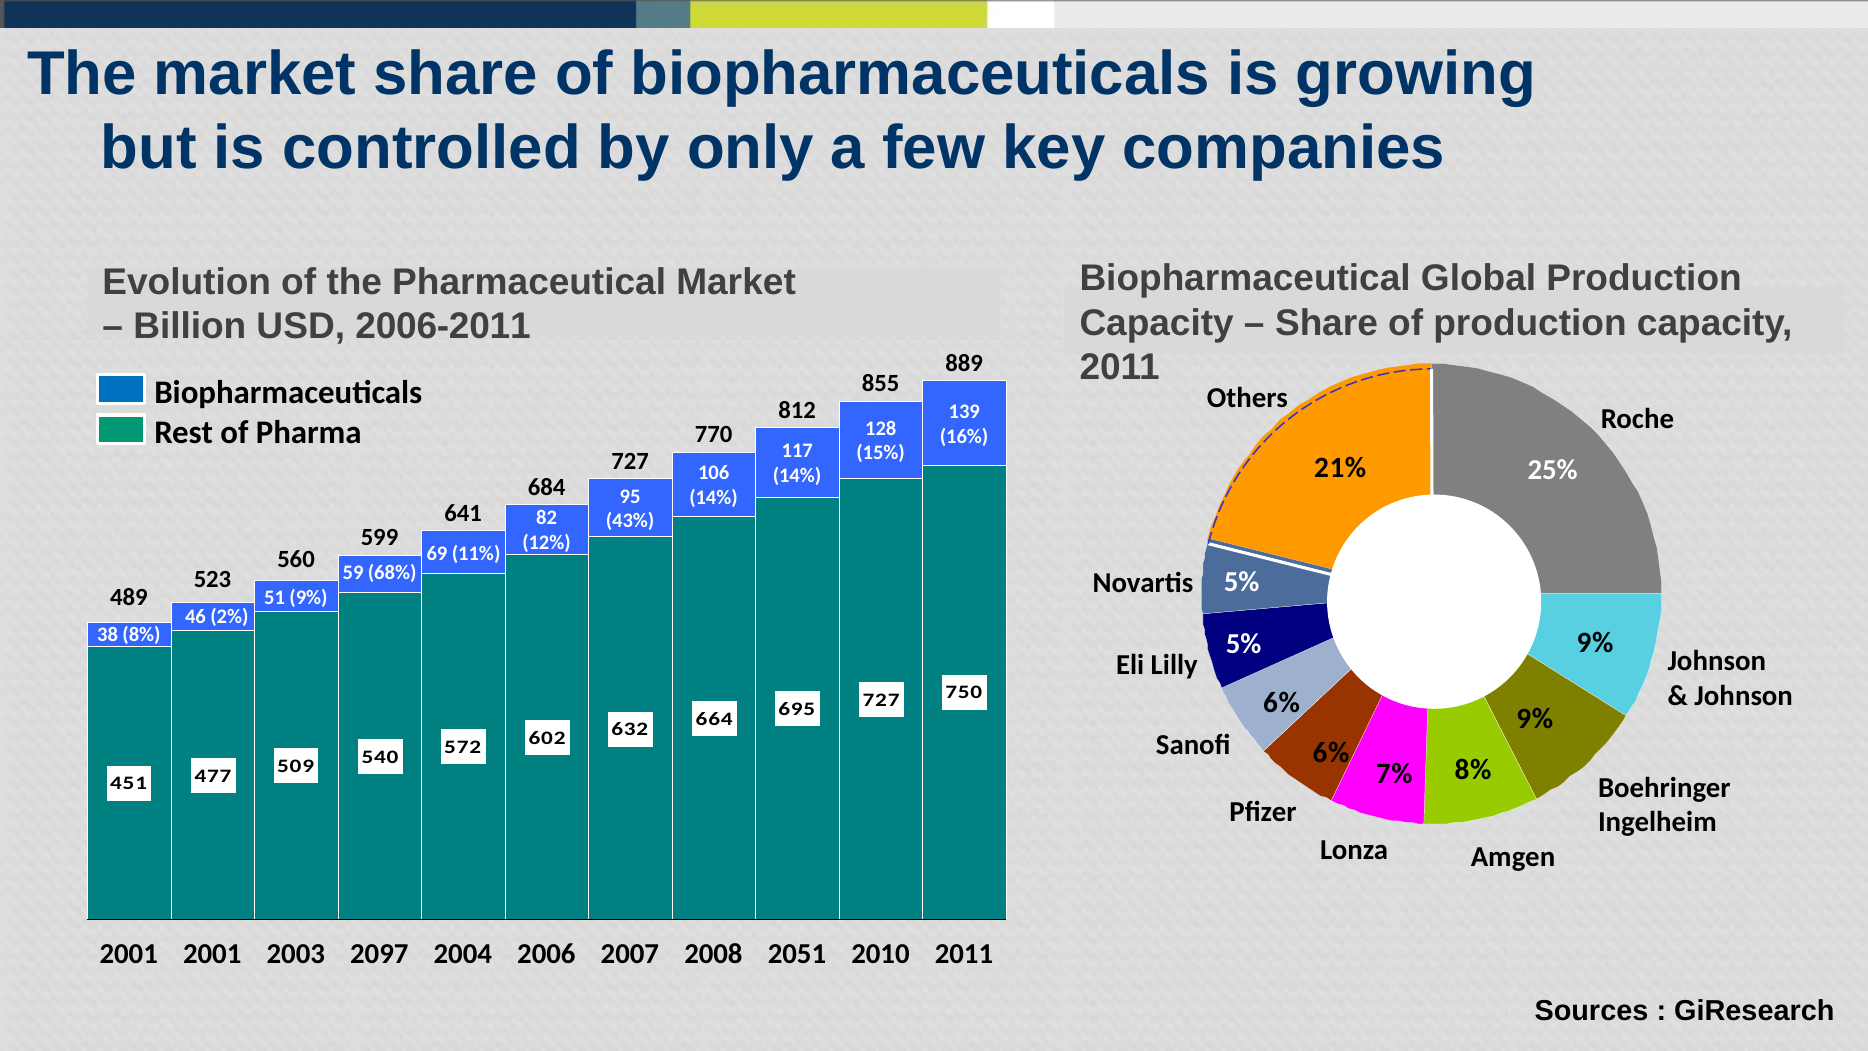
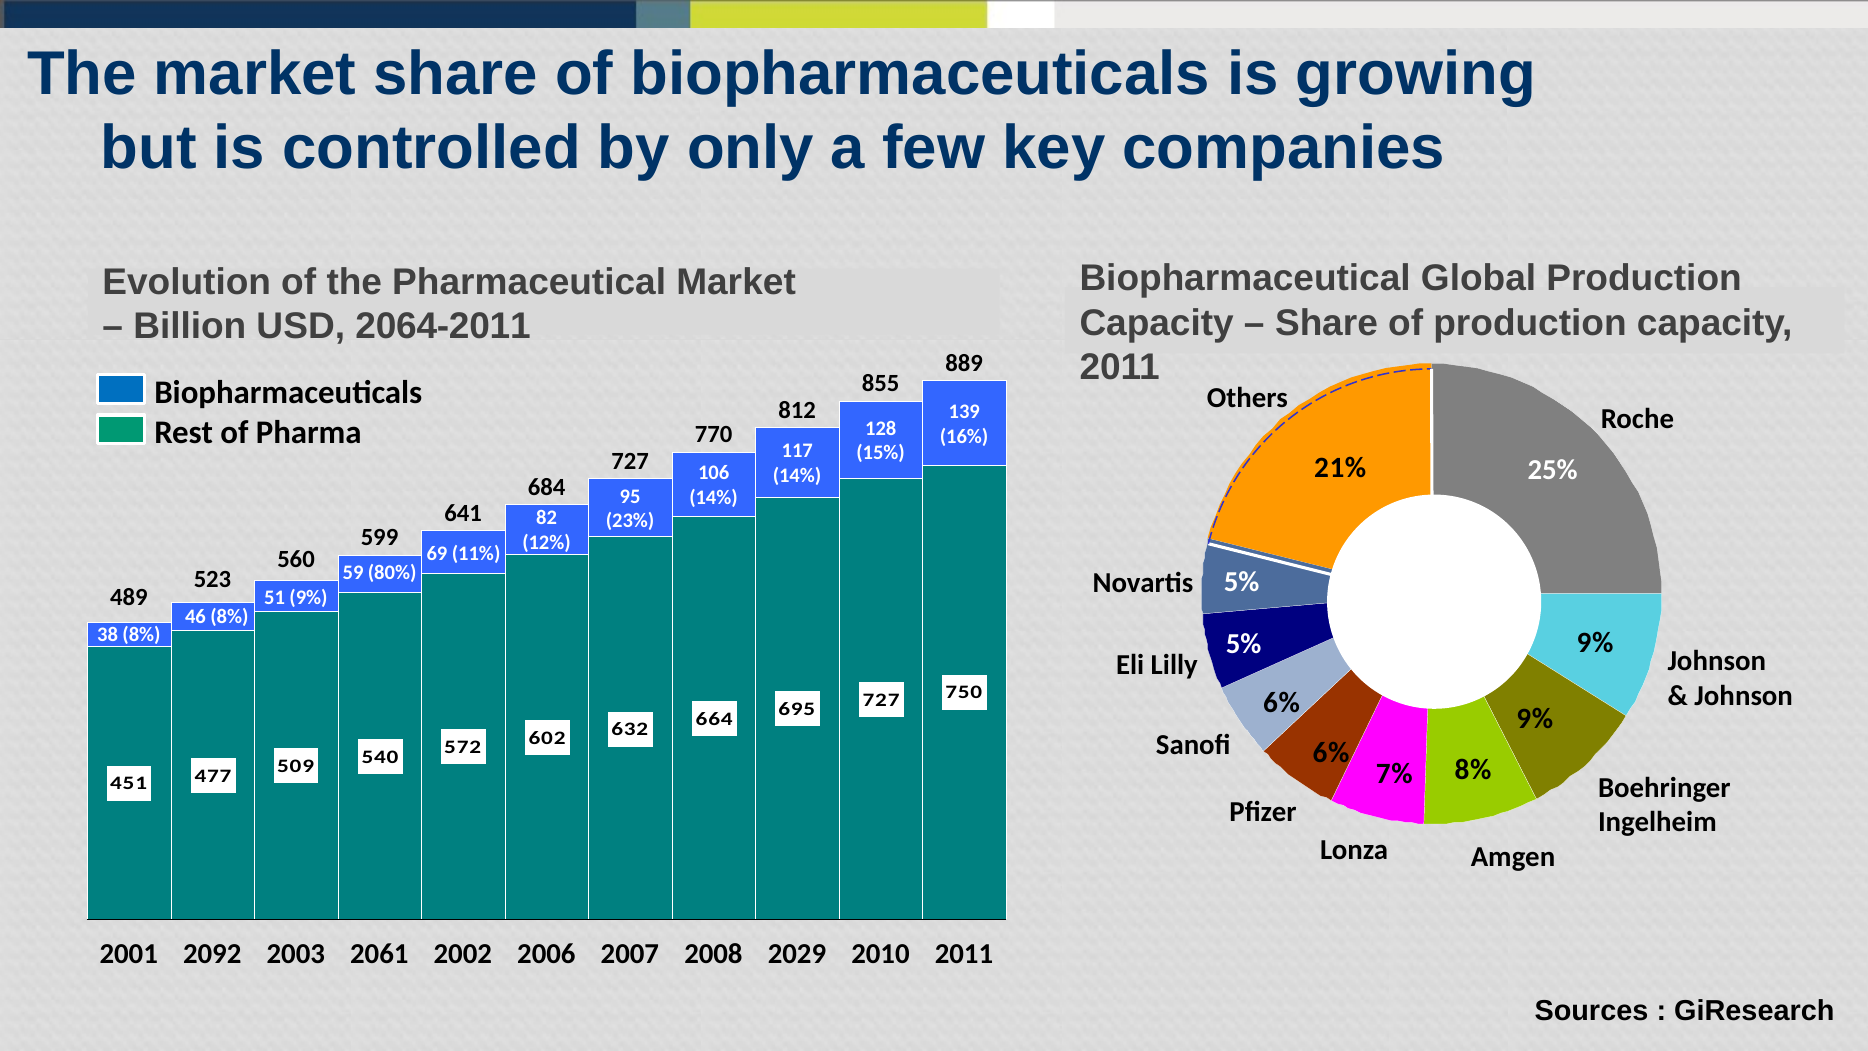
2006-2011: 2006-2011 -> 2064-2011 (443, 326)
43%: 43% -> 23% (630, 521)
68%: 68% -> 80% (392, 572)
46 2%: 2% -> 8% (229, 616)
2001: 2001 -> 2092 (212, 953)
2097: 2097 -> 2061 (379, 953)
2004: 2004 -> 2002 (463, 953)
2051: 2051 -> 2029 (797, 953)
